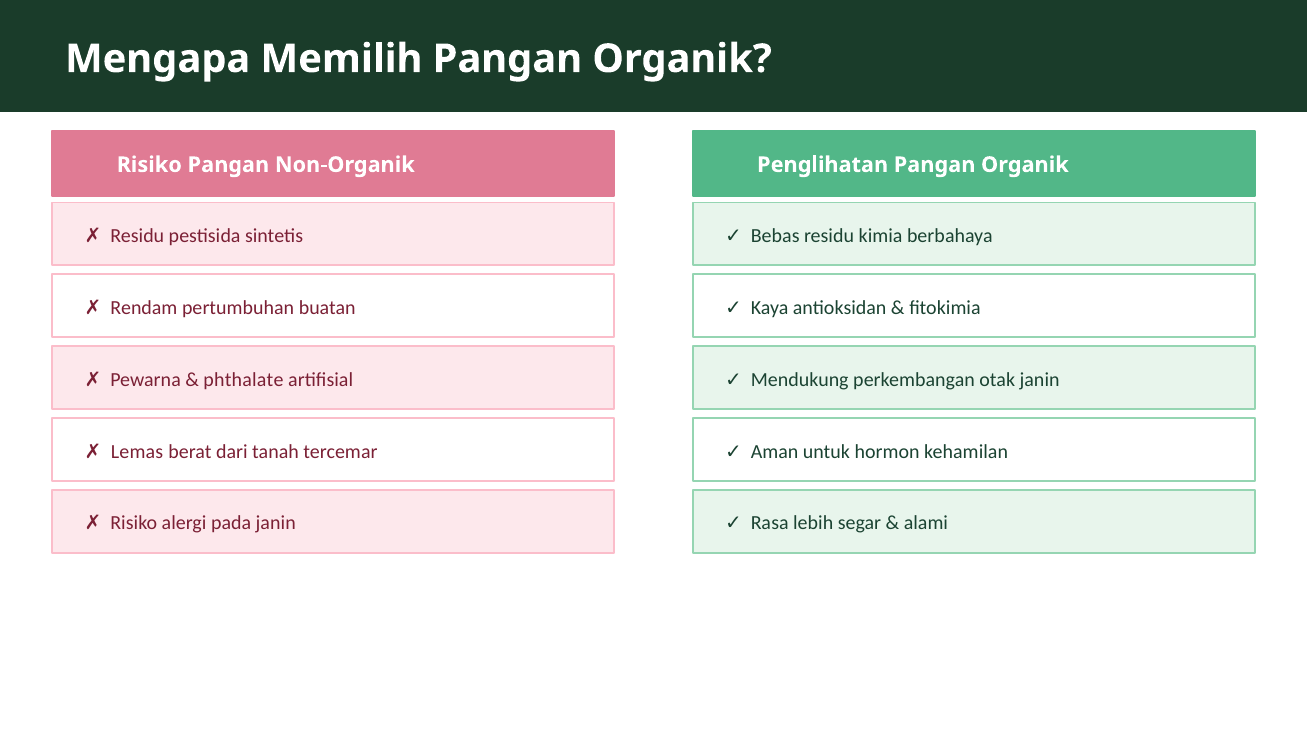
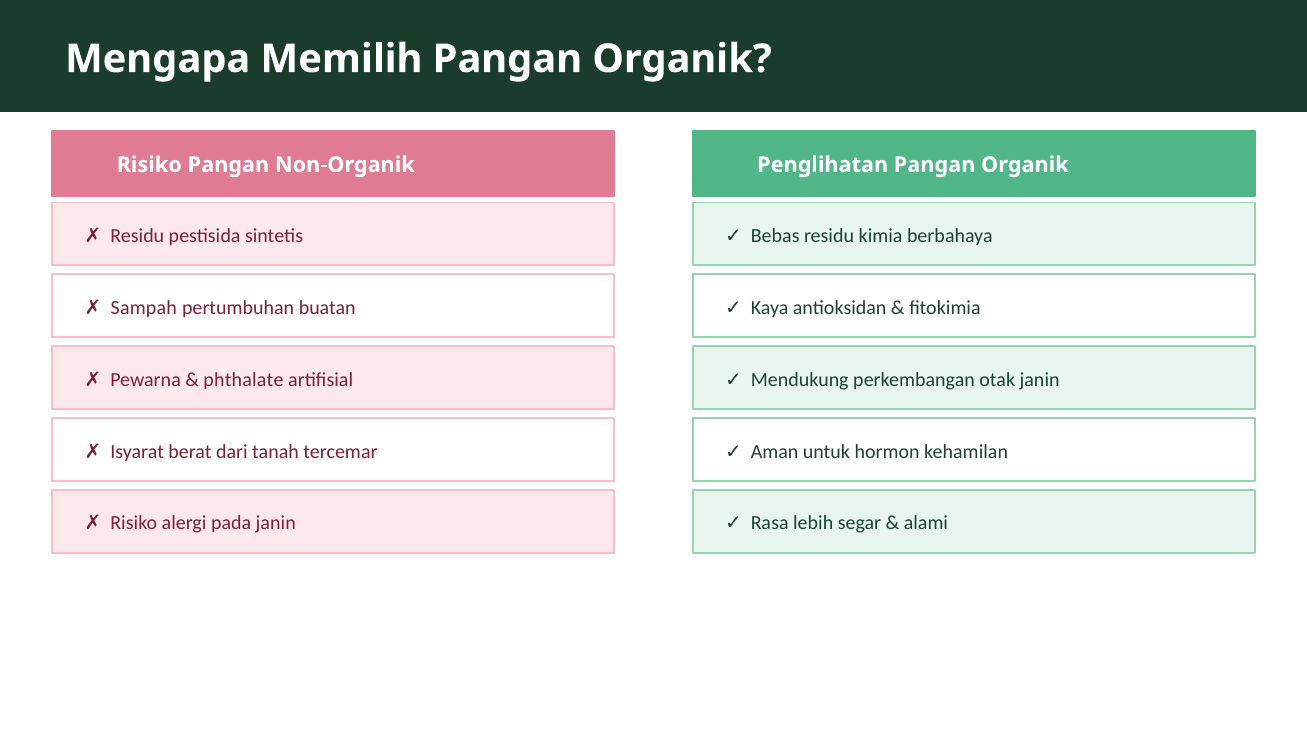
Rendam: Rendam -> Sampah (144, 308)
Lemas: Lemas -> Isyarat (137, 452)
